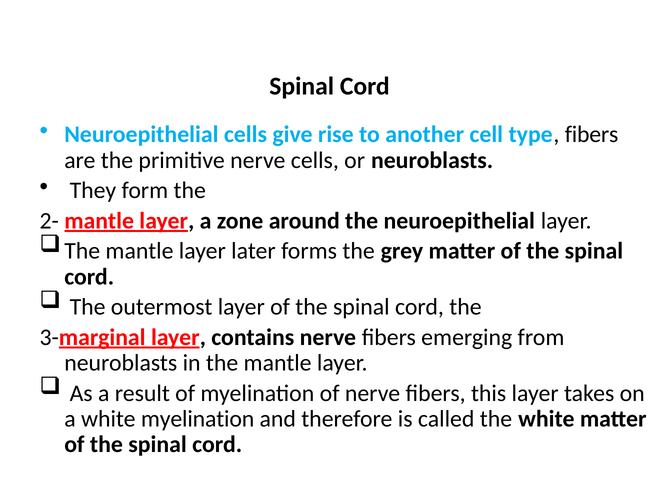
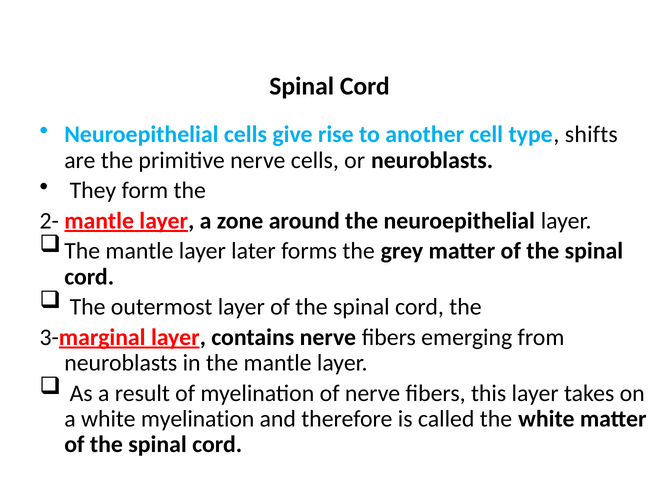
type fibers: fibers -> shifts (591, 135)
